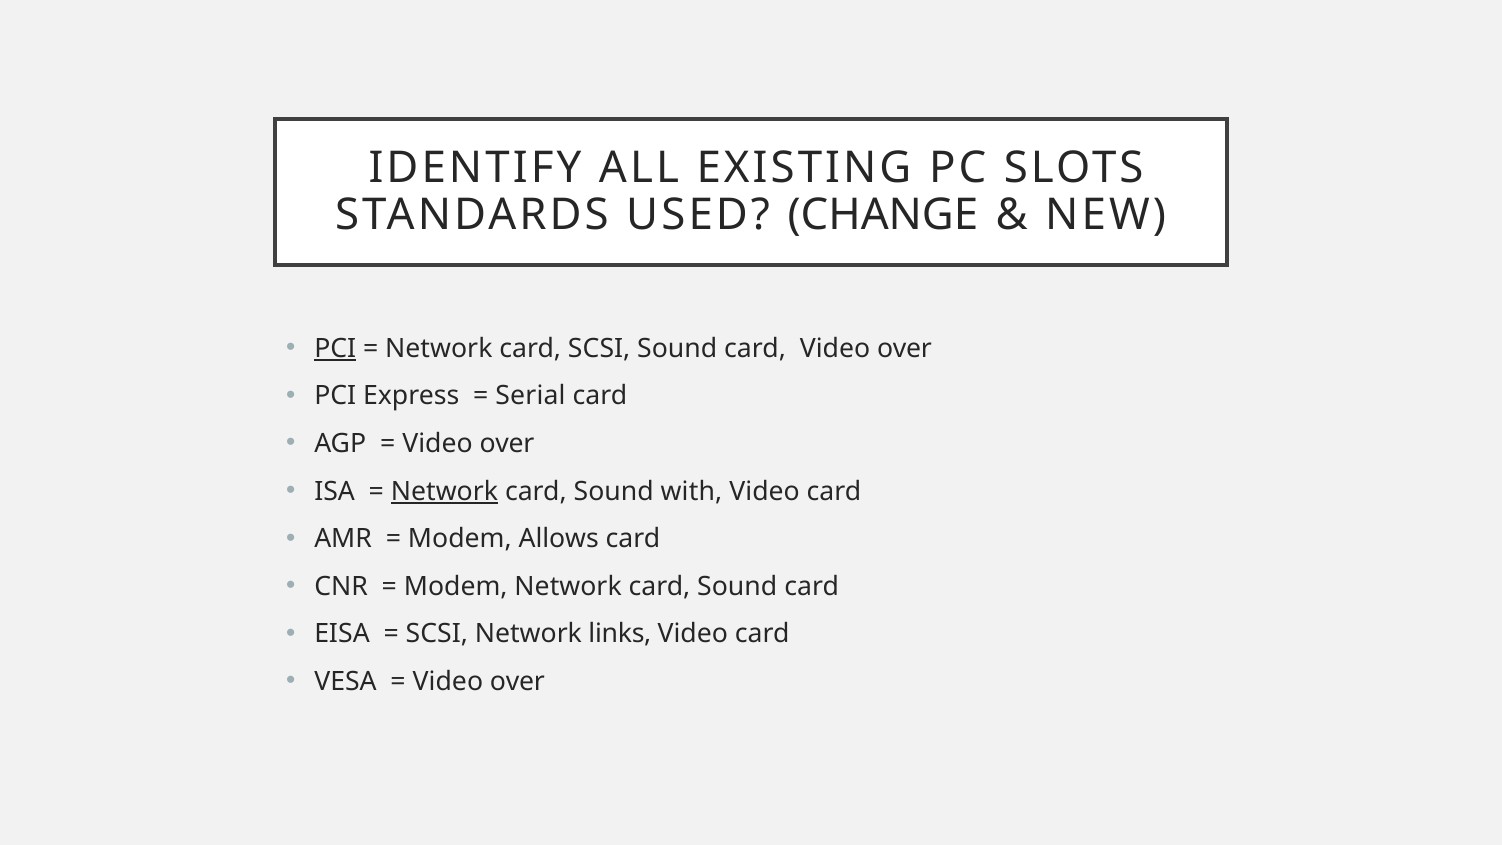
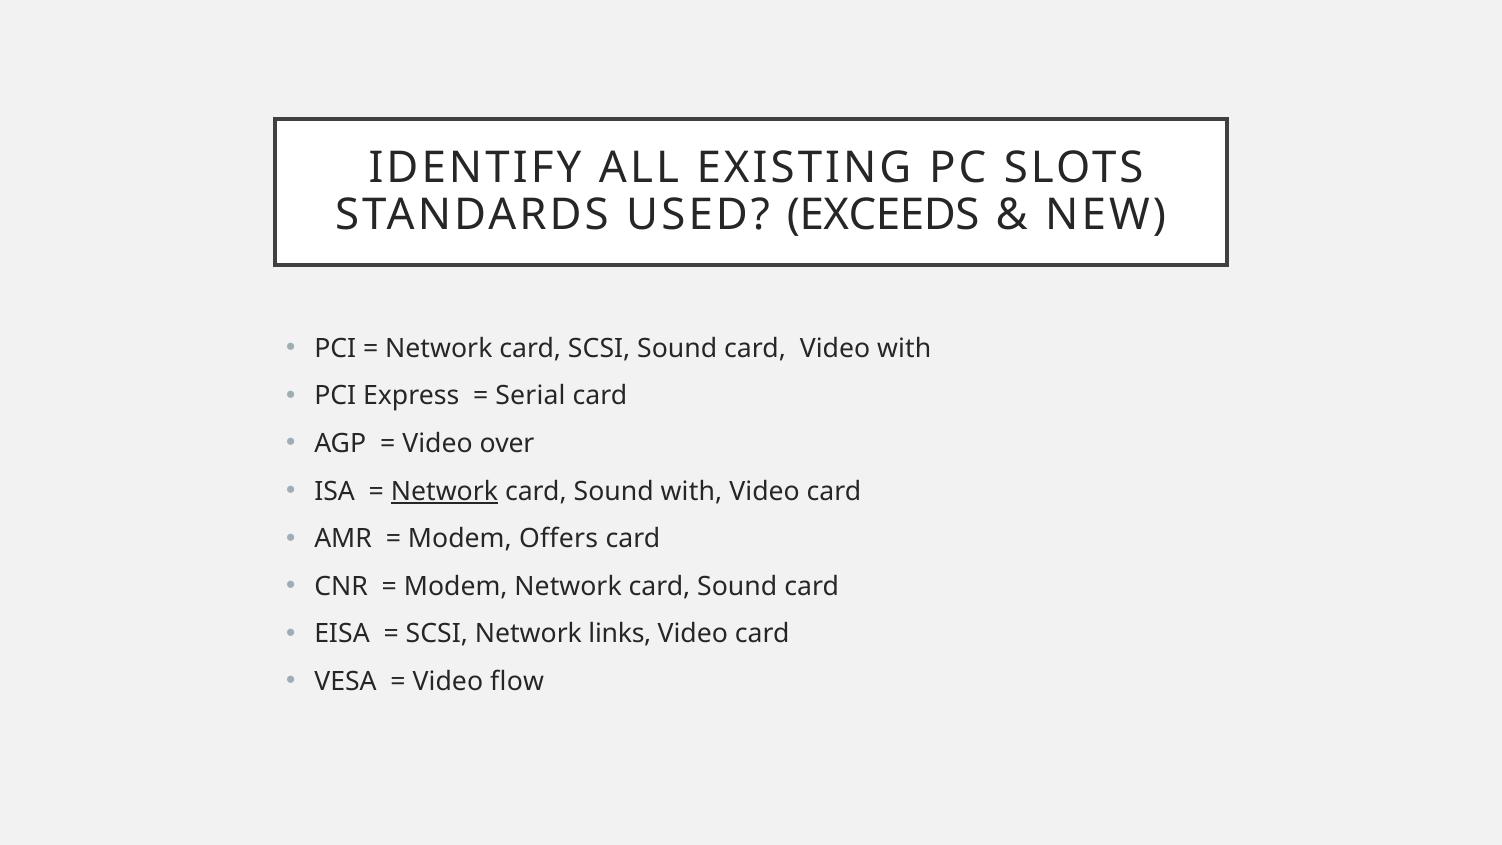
CHANGE: CHANGE -> EXCEEDS (883, 215)
PCI underline: present -> none (335, 348)
card Video over: over -> with (904, 348)
Allows: Allows -> Offers (559, 539)
over: over -> flow (517, 682)
